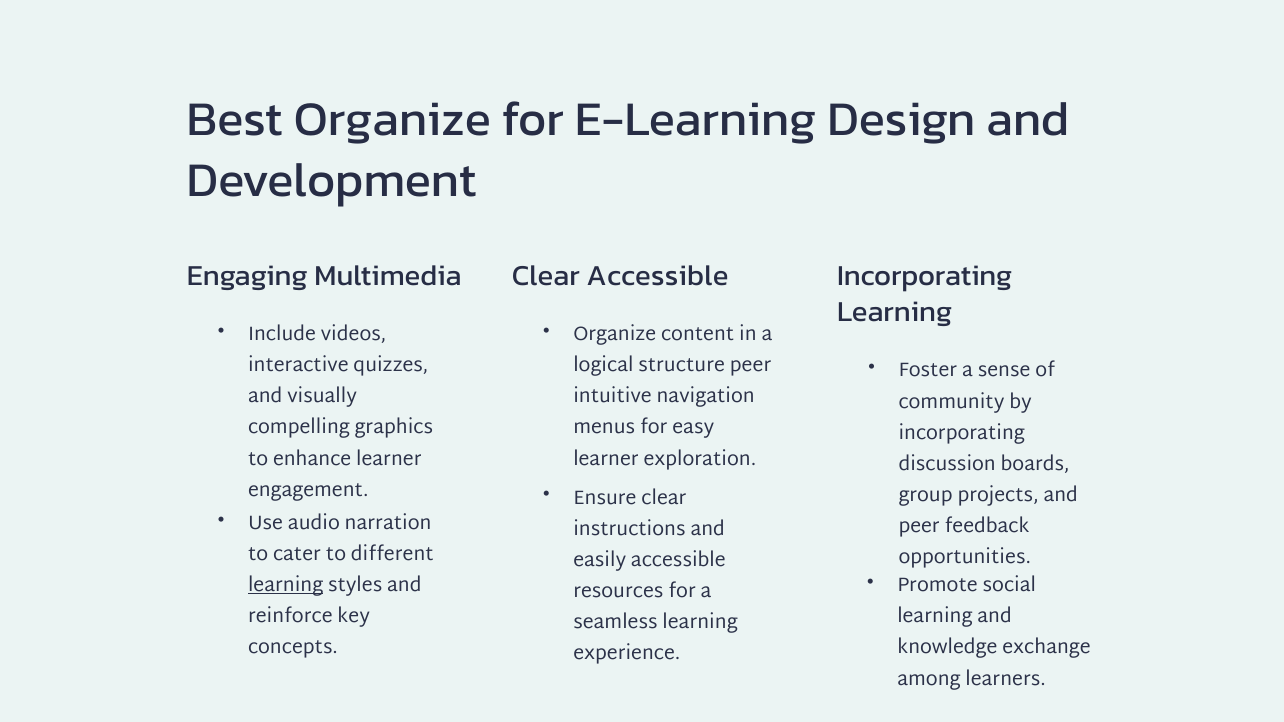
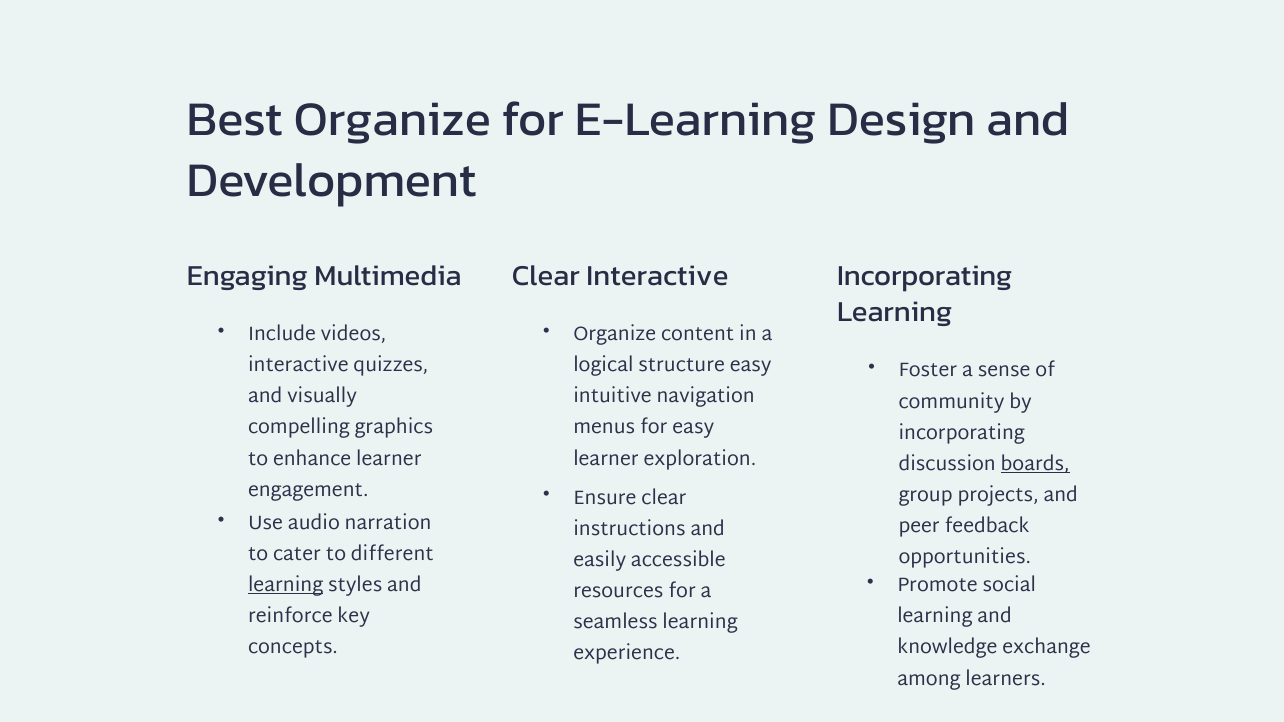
Clear Accessible: Accessible -> Interactive (658, 276)
structure peer: peer -> easy (751, 365)
boards underline: none -> present (1035, 464)
